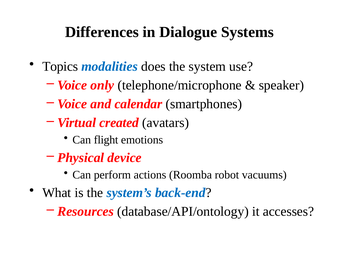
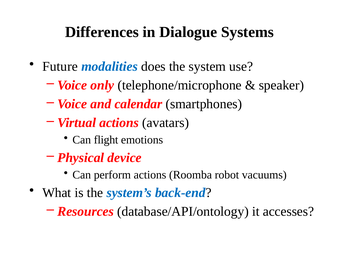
Topics: Topics -> Future (60, 66)
Virtual created: created -> actions (119, 123)
